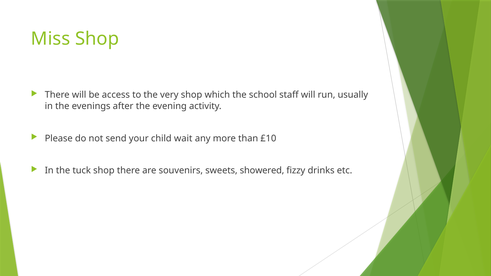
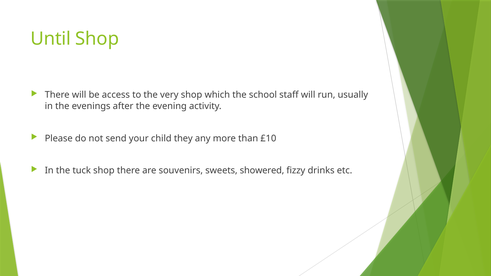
Miss: Miss -> Until (51, 39)
wait: wait -> they (183, 138)
